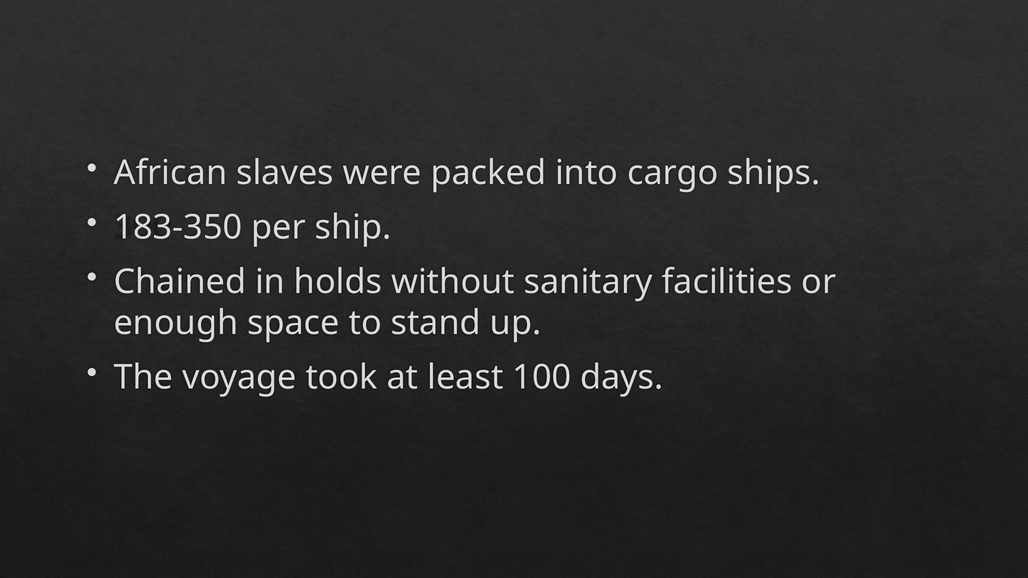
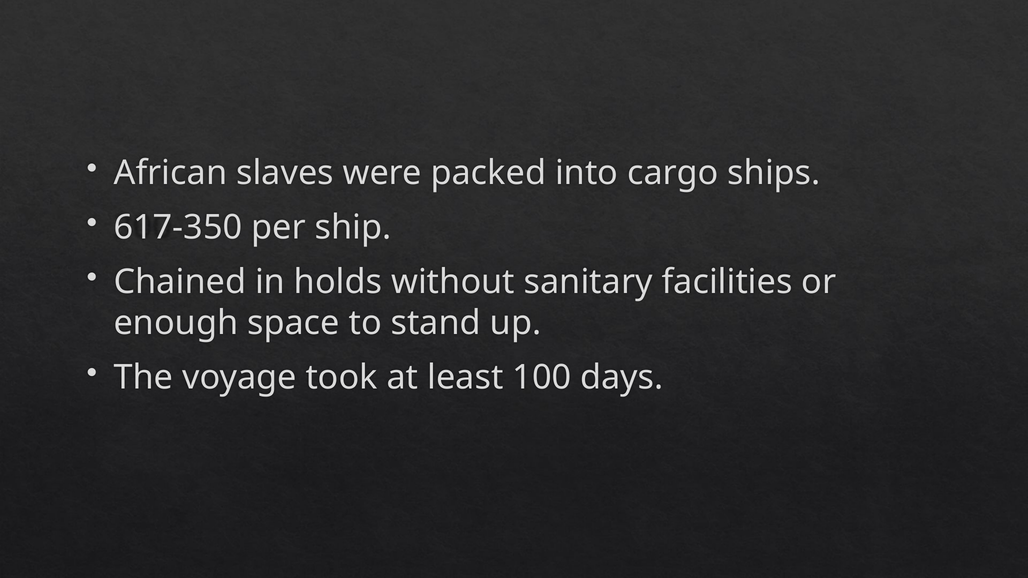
183-350: 183-350 -> 617-350 (178, 227)
